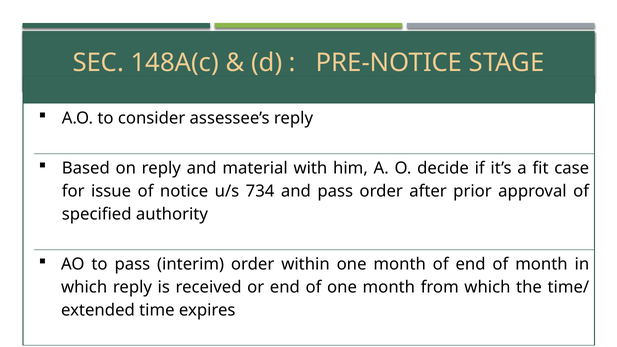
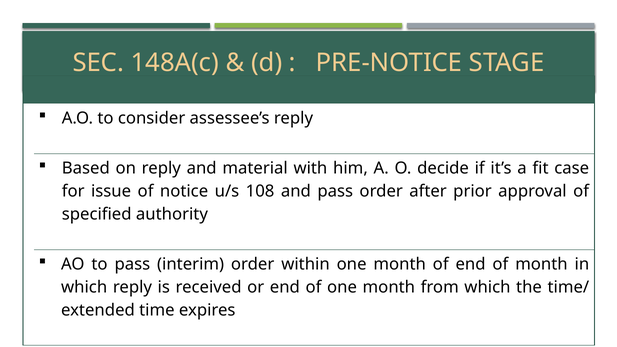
734: 734 -> 108 (260, 191)
